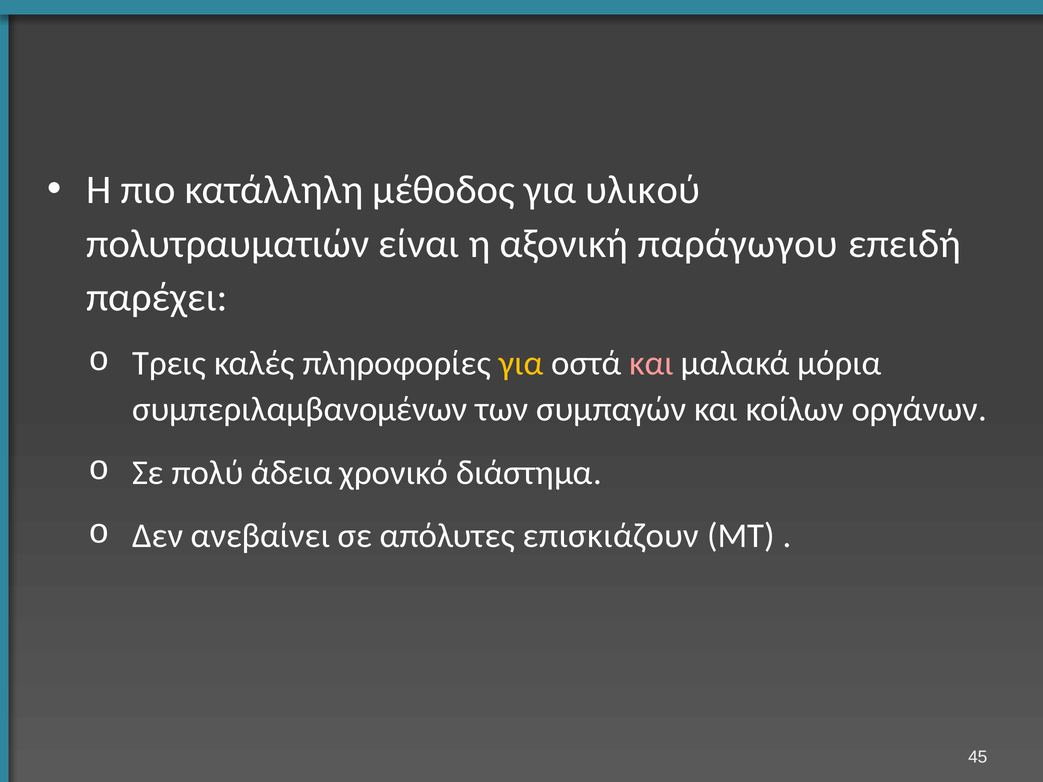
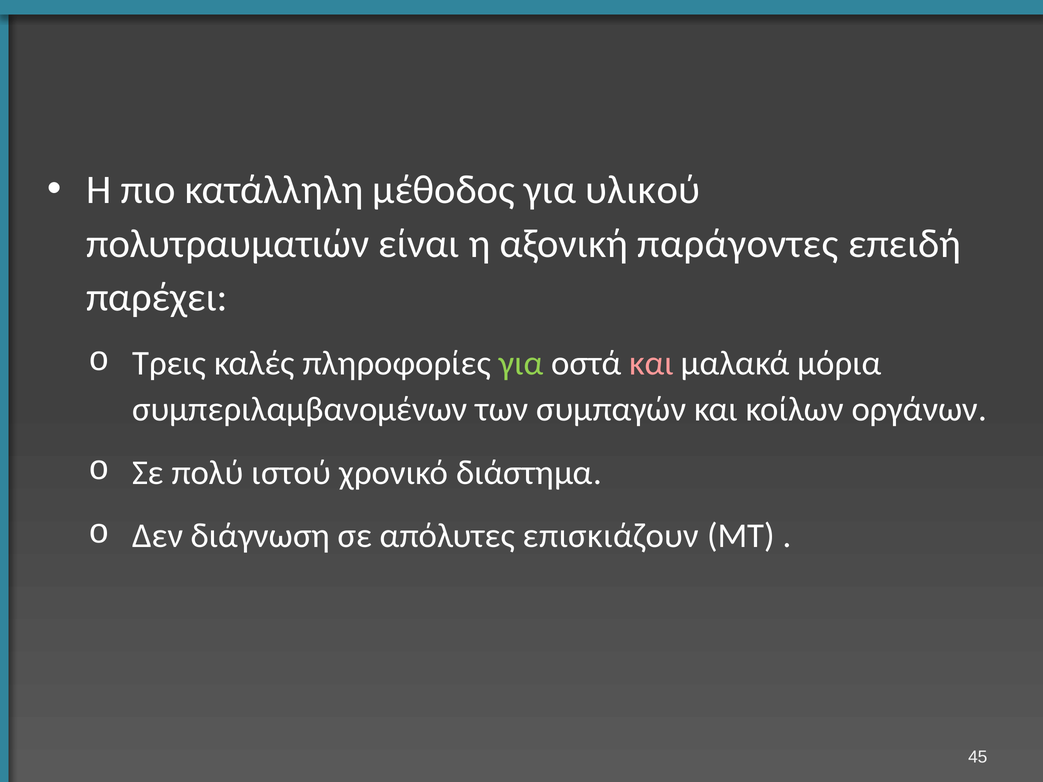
παράγωγου: παράγωγου -> παράγοντες (738, 244)
για colour: yellow -> light green (521, 364)
άδεια: άδεια -> ιστού (291, 473)
ανεβαίνει: ανεβαίνει -> διάγνωση (260, 536)
